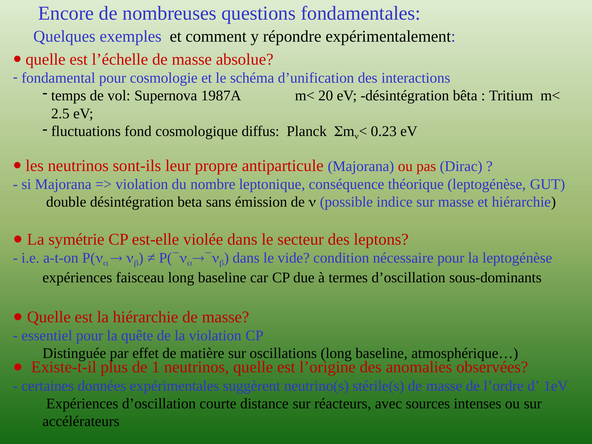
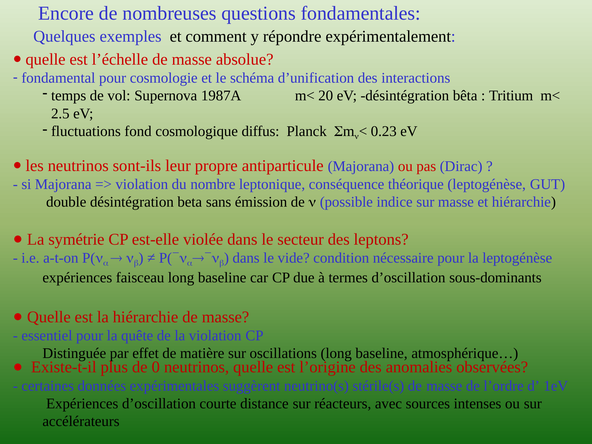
1: 1 -> 0 (156, 367)
